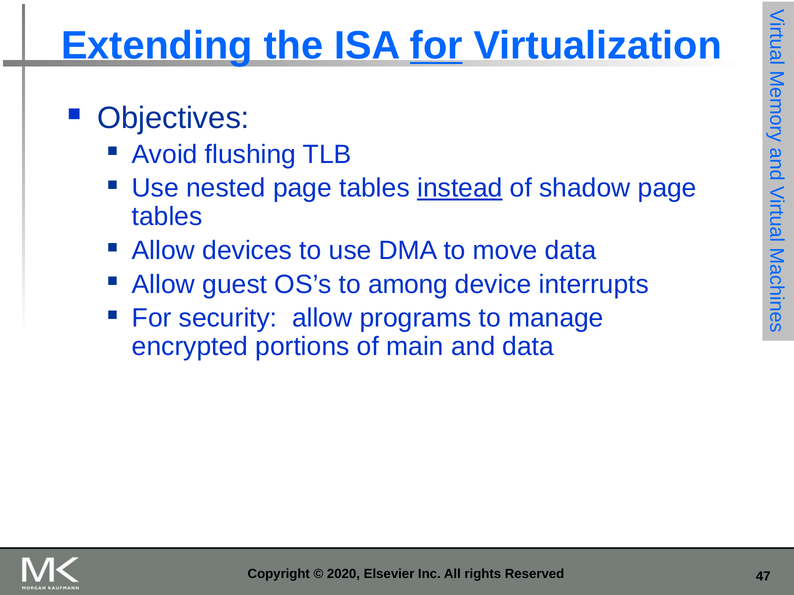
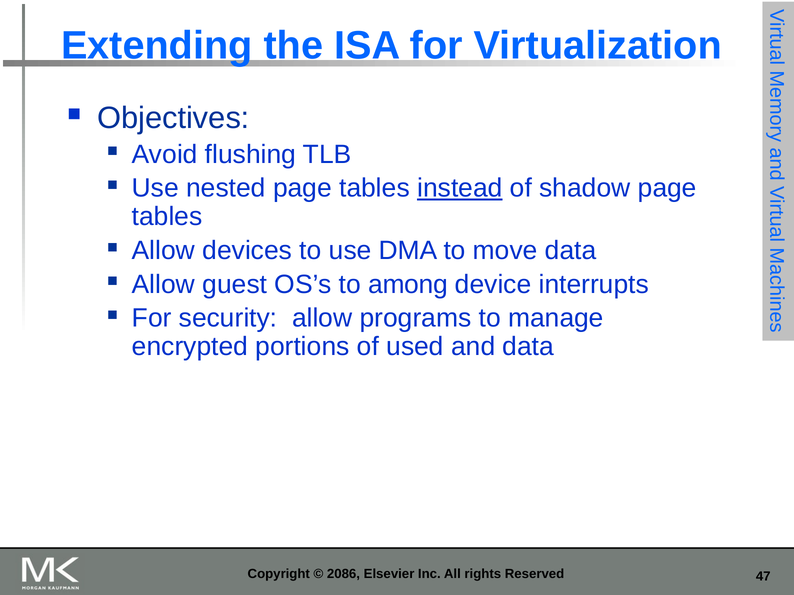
for underline: present -> none (436, 46)
main: main -> used (415, 347)
2020: 2020 -> 2086 (343, 574)
